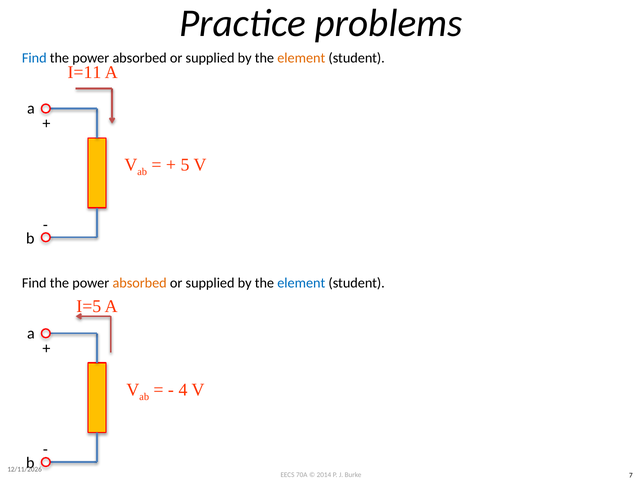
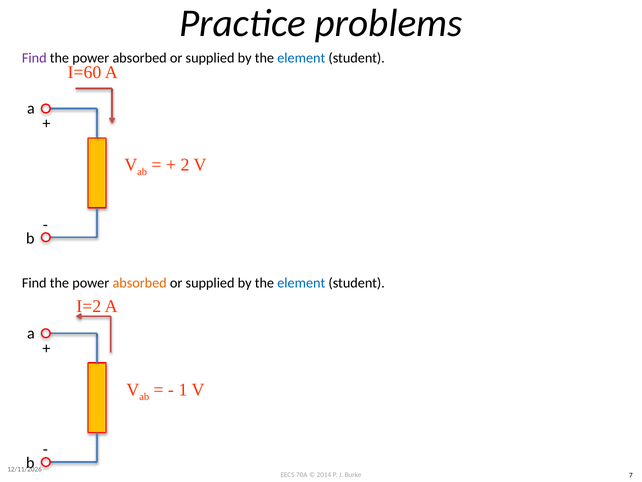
Find colour: blue -> purple (34, 58)
element colour: orange -> blue (301, 58)
I=11: I=11 -> I=60 (84, 72)
5: 5 -> 2 (185, 165)
I=5: I=5 -> I=2 (89, 306)
4: 4 -> 1 (183, 389)
